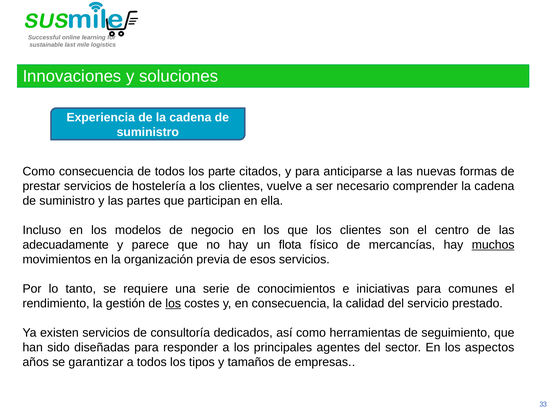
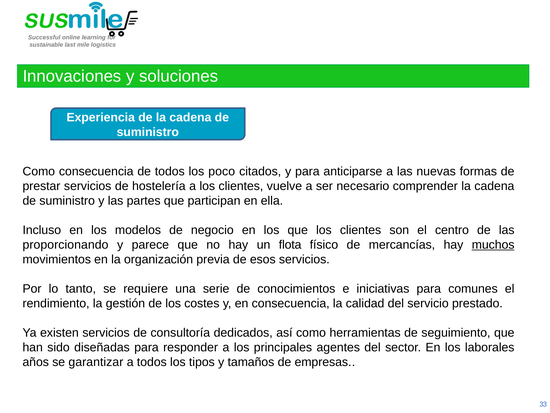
parte: parte -> poco (222, 171)
adecuadamente: adecuadamente -> proporcionando (66, 244)
los underline: present -> none (173, 303)
aspectos: aspectos -> laborales (490, 347)
